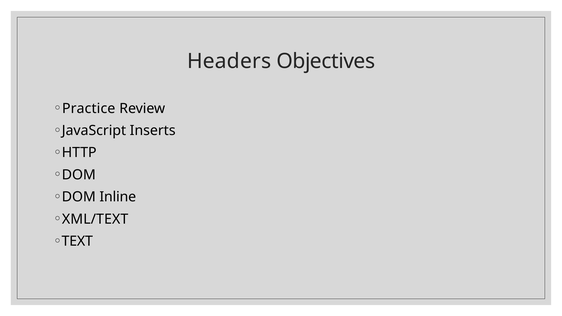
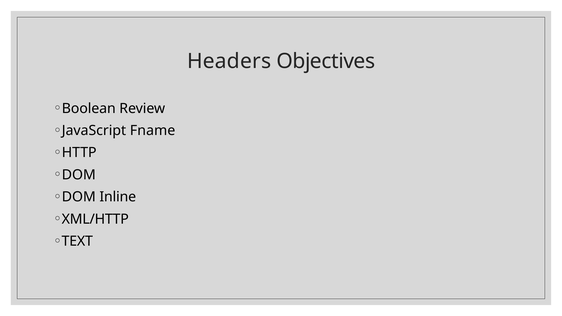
Practice: Practice -> Boolean (89, 108)
Inserts: Inserts -> Fname (153, 131)
XML/TEXT: XML/TEXT -> XML/HTTP (95, 219)
